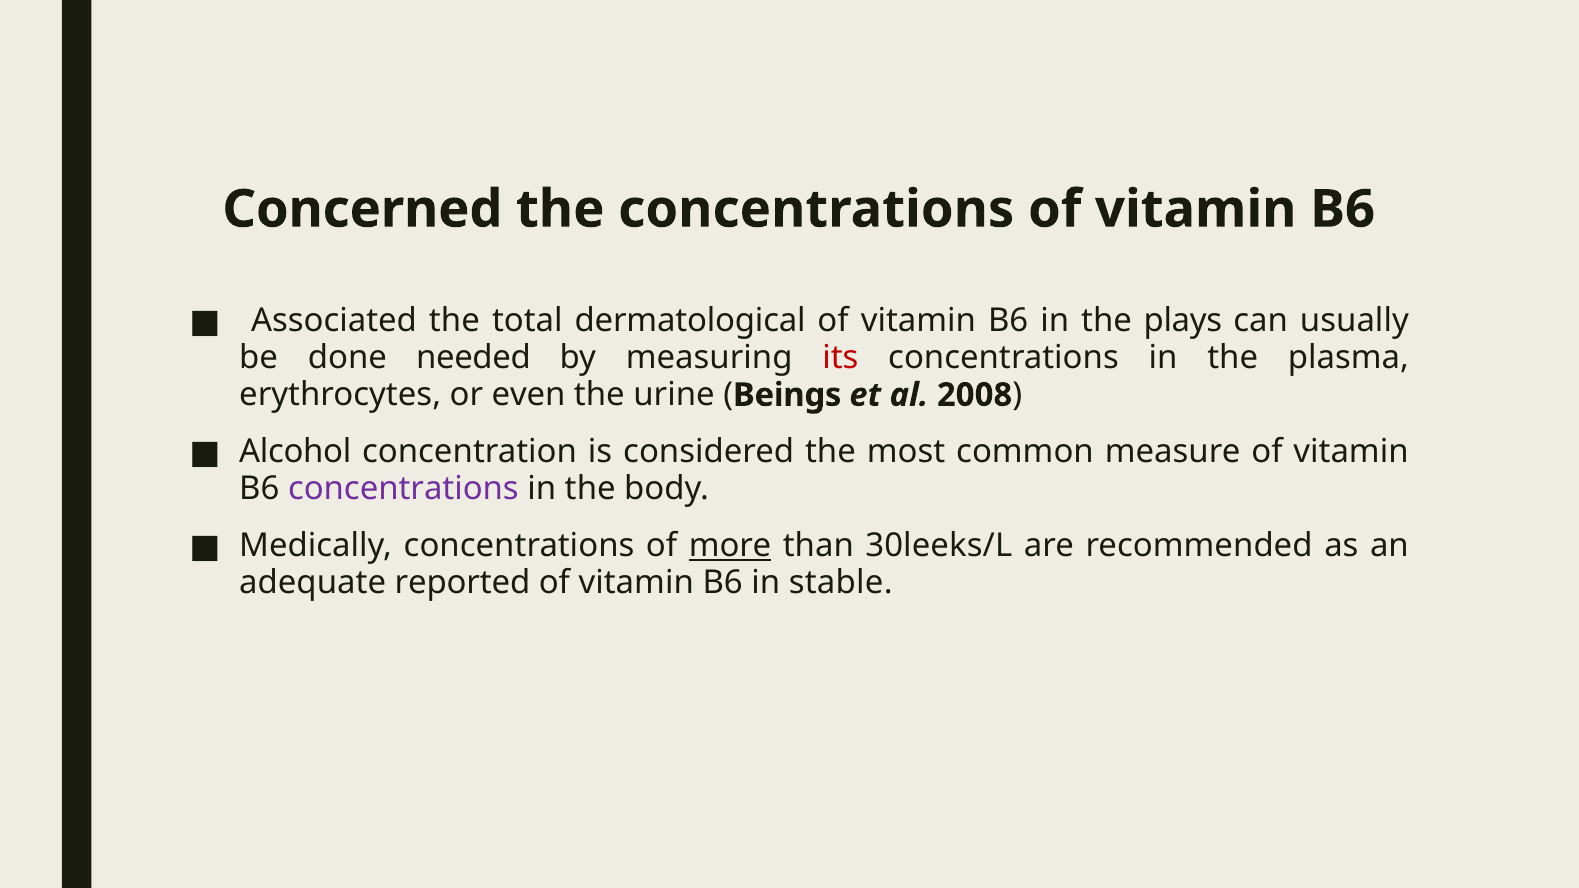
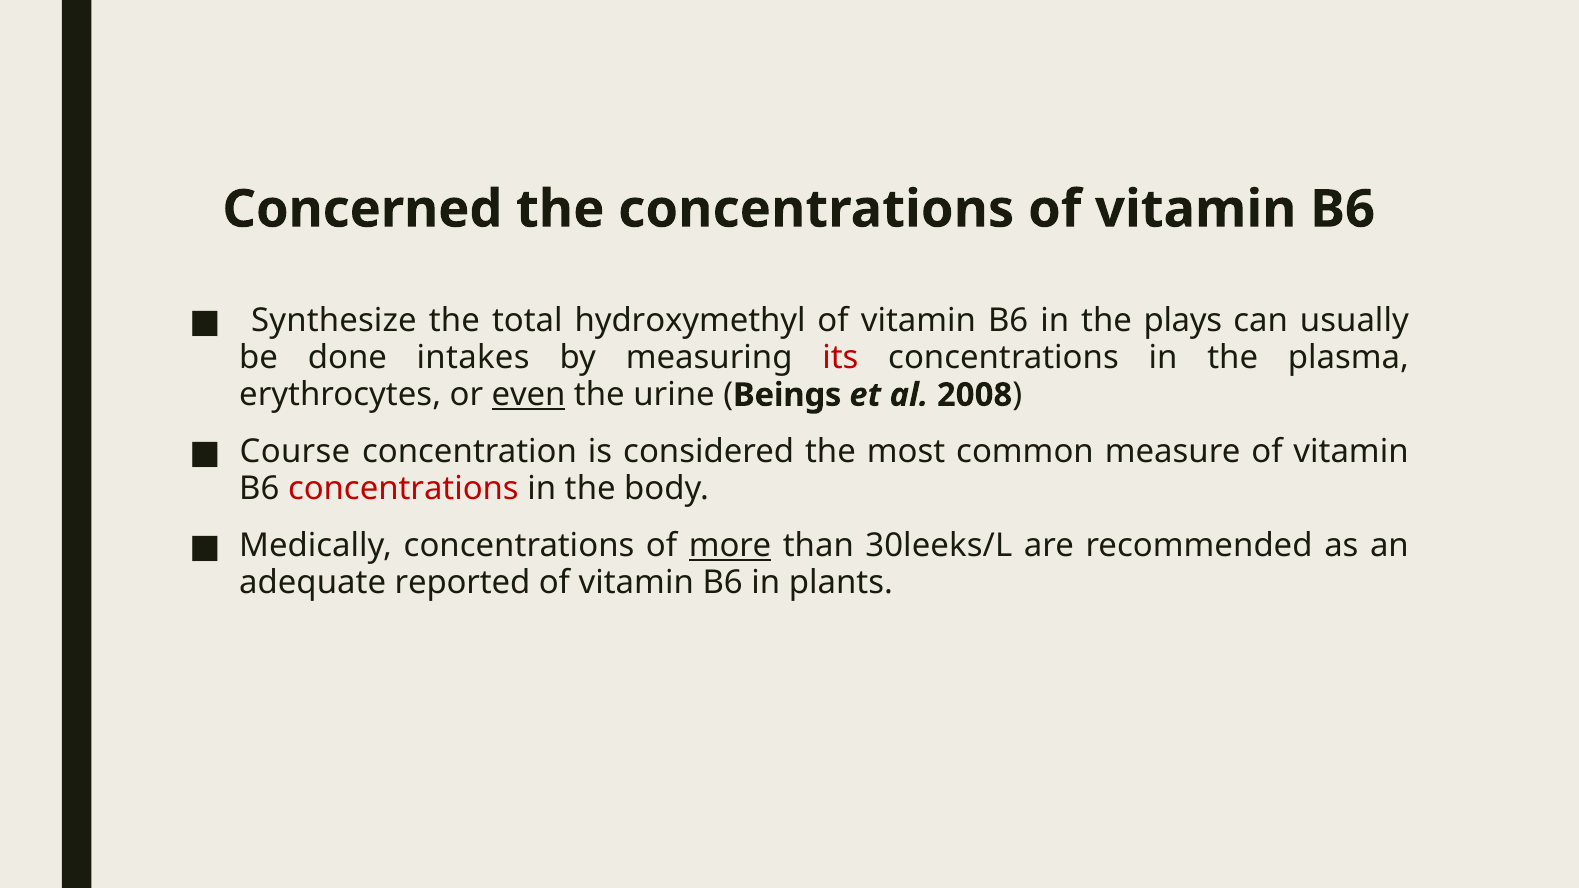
Associated: Associated -> Synthesize (334, 321)
dermatological: dermatological -> hydroxymethyl (690, 321)
needed: needed -> intakes (473, 358)
even underline: none -> present (529, 395)
Alcohol: Alcohol -> Course (295, 452)
concentrations colour: purple -> red (403, 489)
stable: stable -> plants (841, 583)
